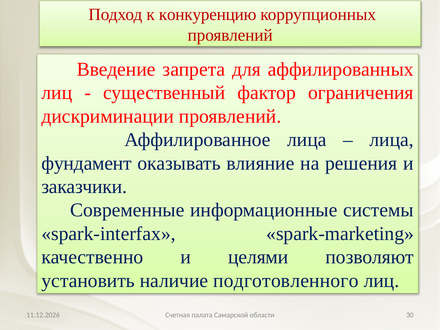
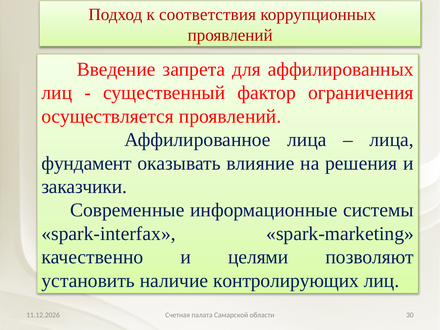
конкуренцию: конкуренцию -> соответствия (208, 14)
дискриминации: дискриминации -> осуществляется (108, 116)
подготовленного: подготовленного -> контролирующих (286, 281)
